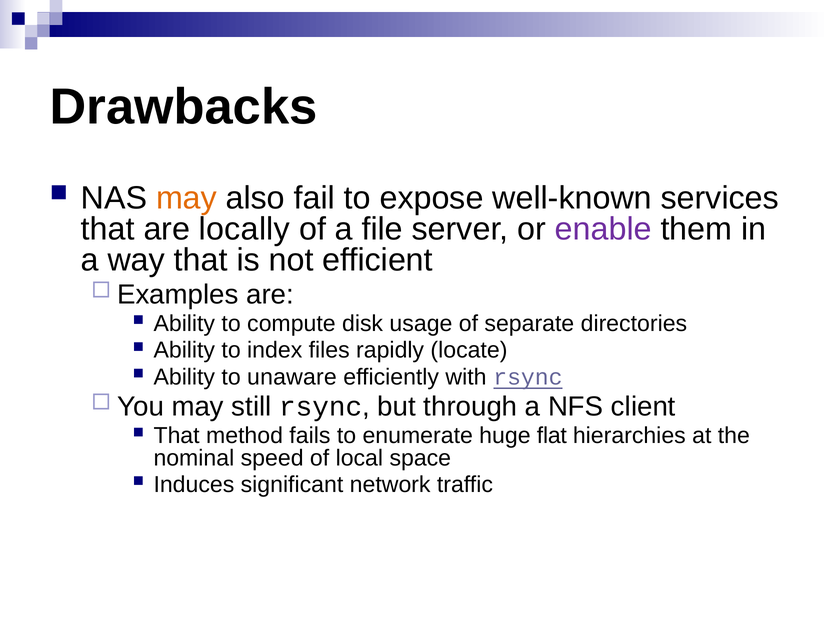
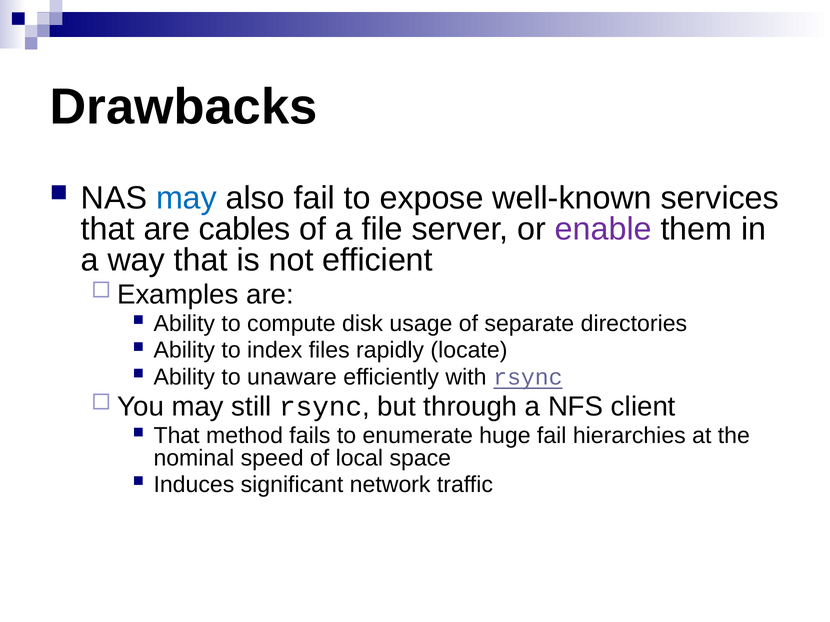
may colour: orange -> blue (187, 198)
locally: locally -> cables (245, 229)
huge flat: flat -> fail (552, 436)
